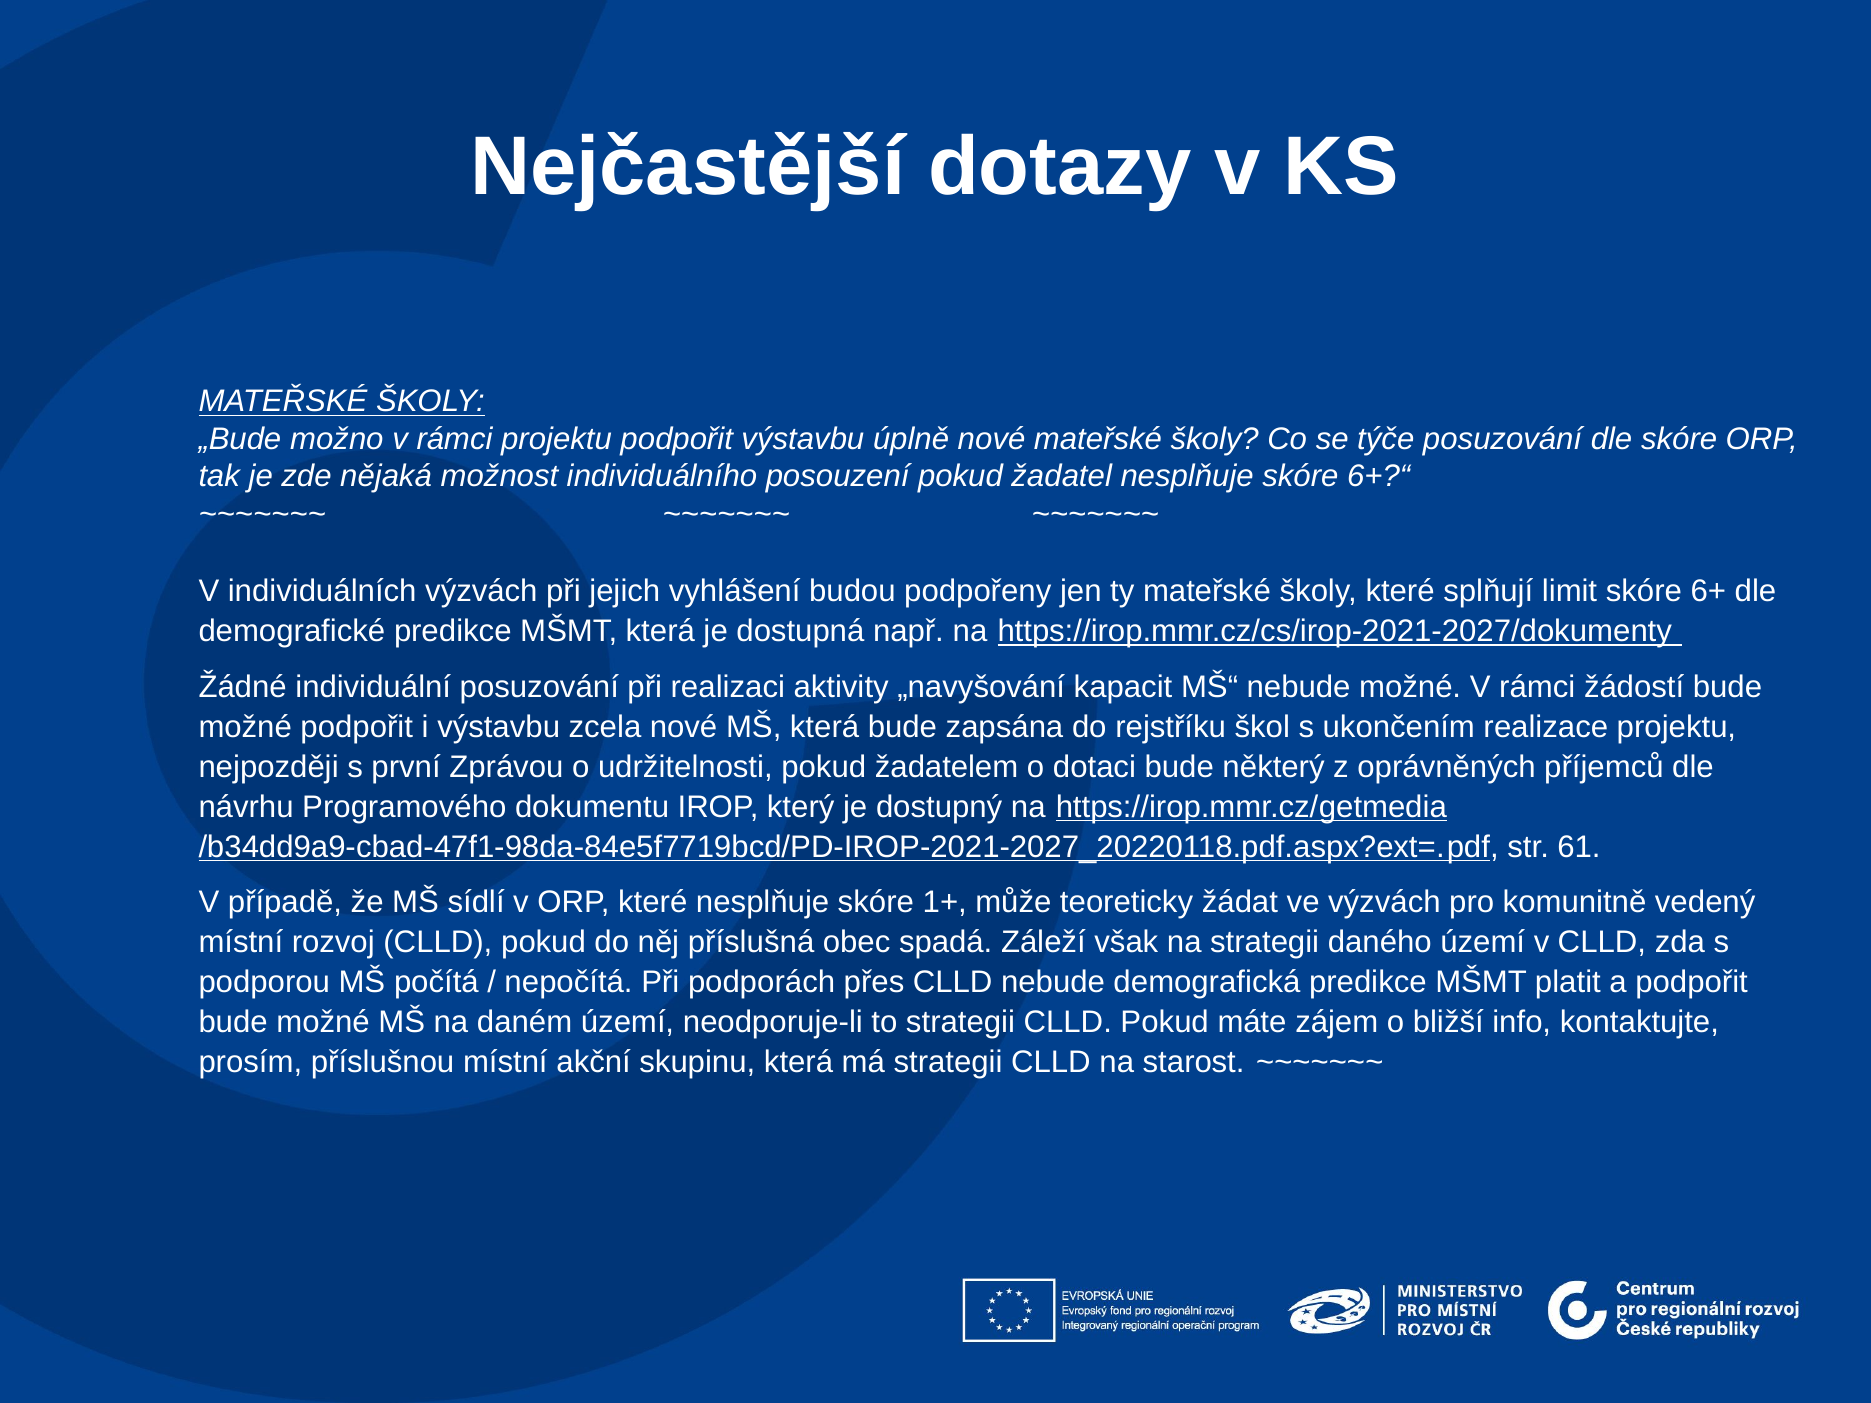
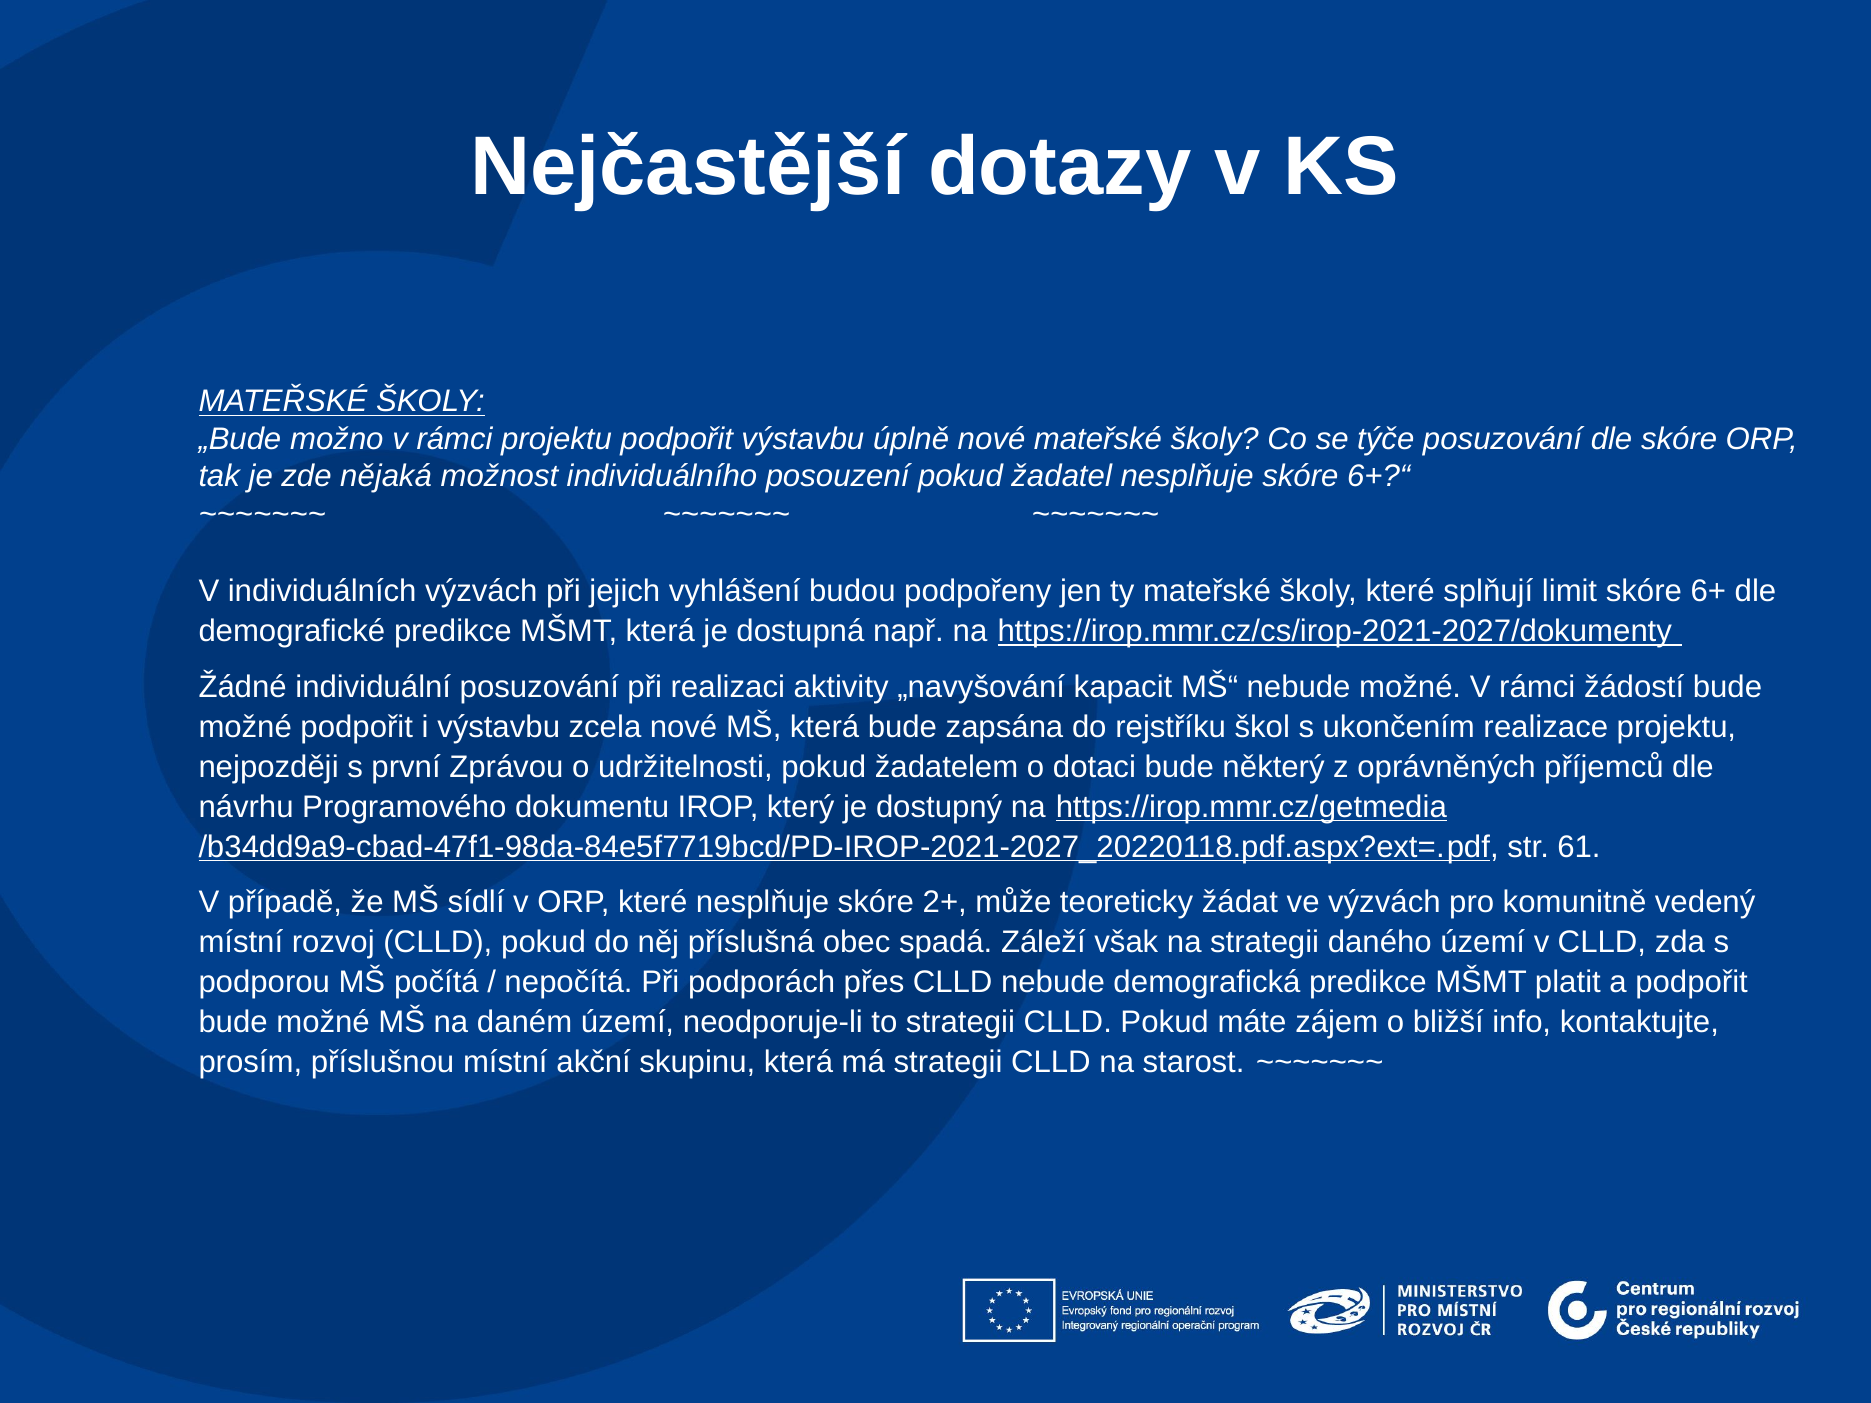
1+: 1+ -> 2+ (945, 903)
